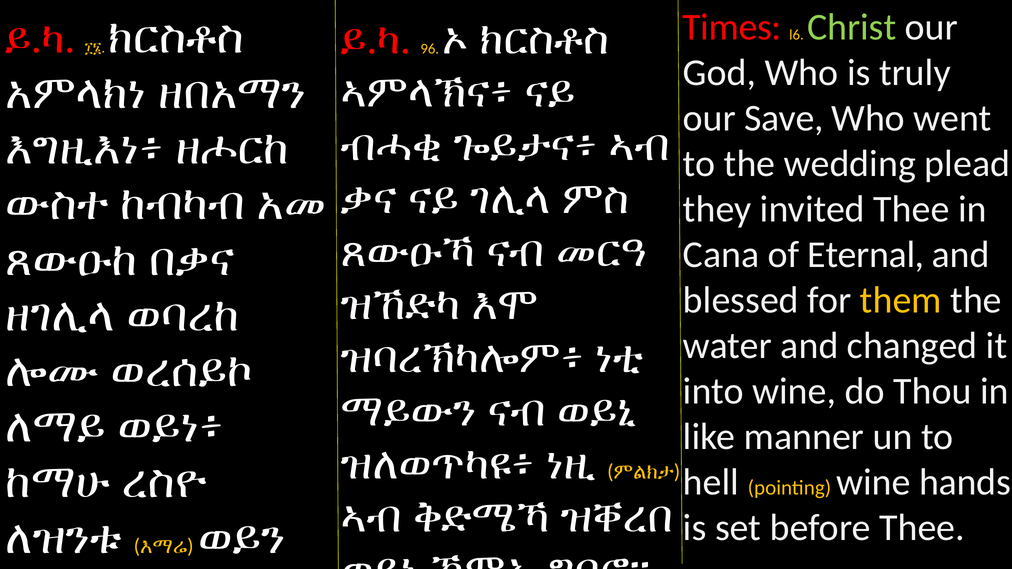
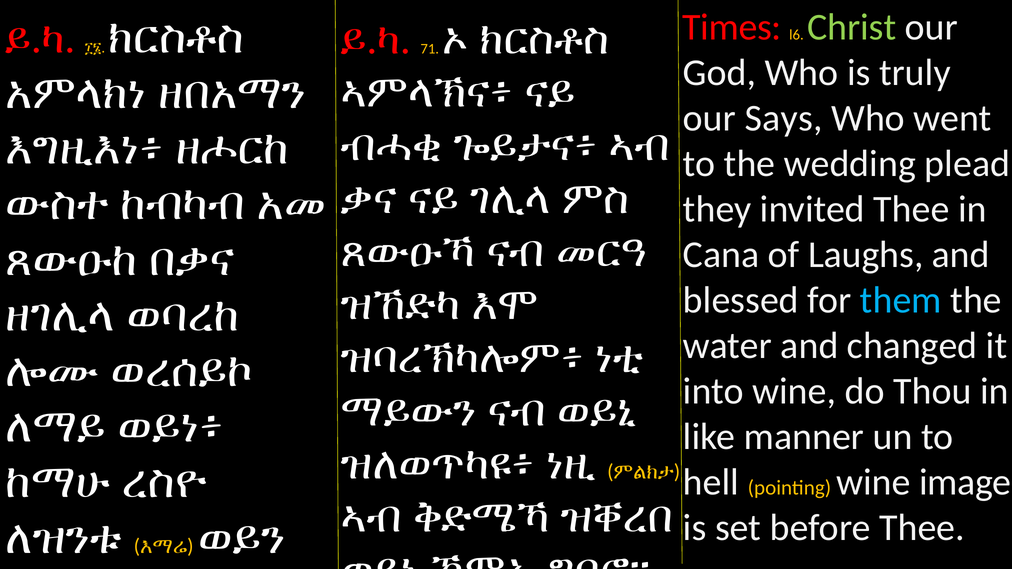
96: 96 -> 71 (430, 49)
Save: Save -> Says (784, 118)
Eternal: Eternal -> Laughs (866, 255)
them colour: yellow -> light blue (901, 300)
hands: hands -> image (965, 483)
